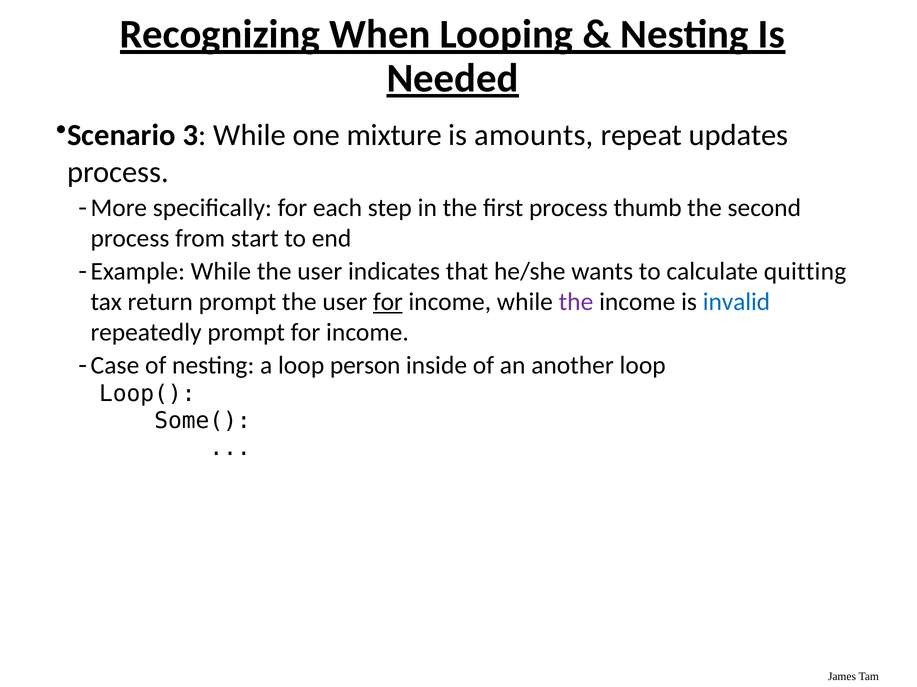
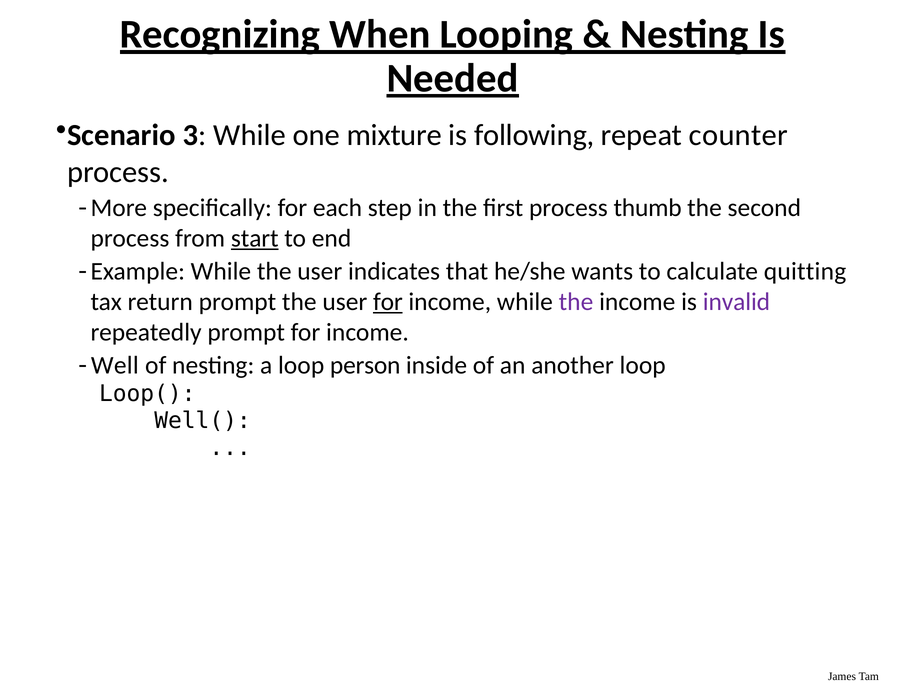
amounts: amounts -> following (534, 135)
updates: updates -> counter (738, 135)
start underline: none -> present (255, 239)
invalid colour: blue -> purple (736, 302)
Case: Case -> Well (115, 366)
Some(: Some( -> Well( (202, 421)
